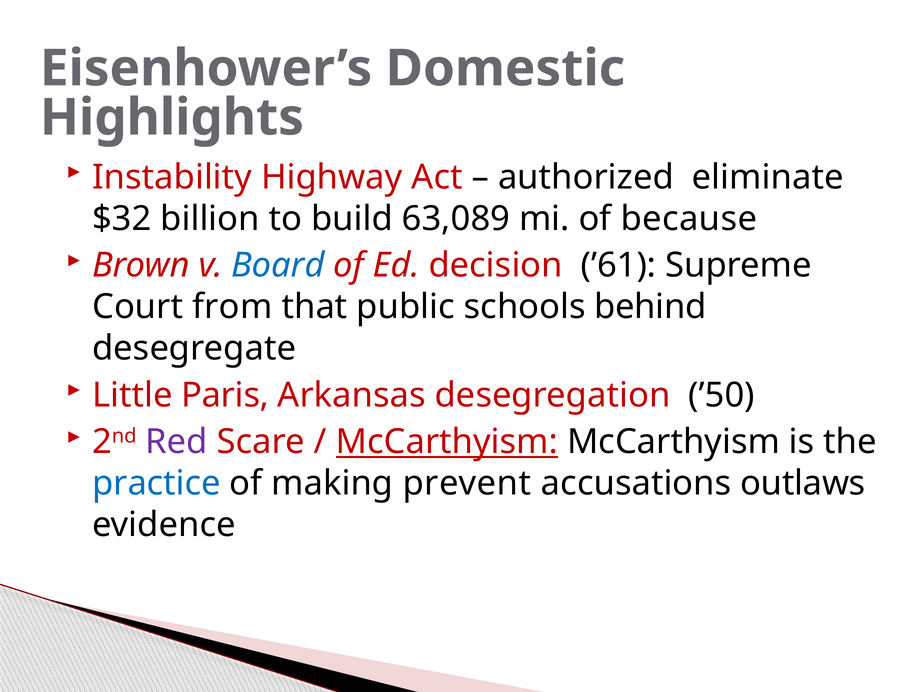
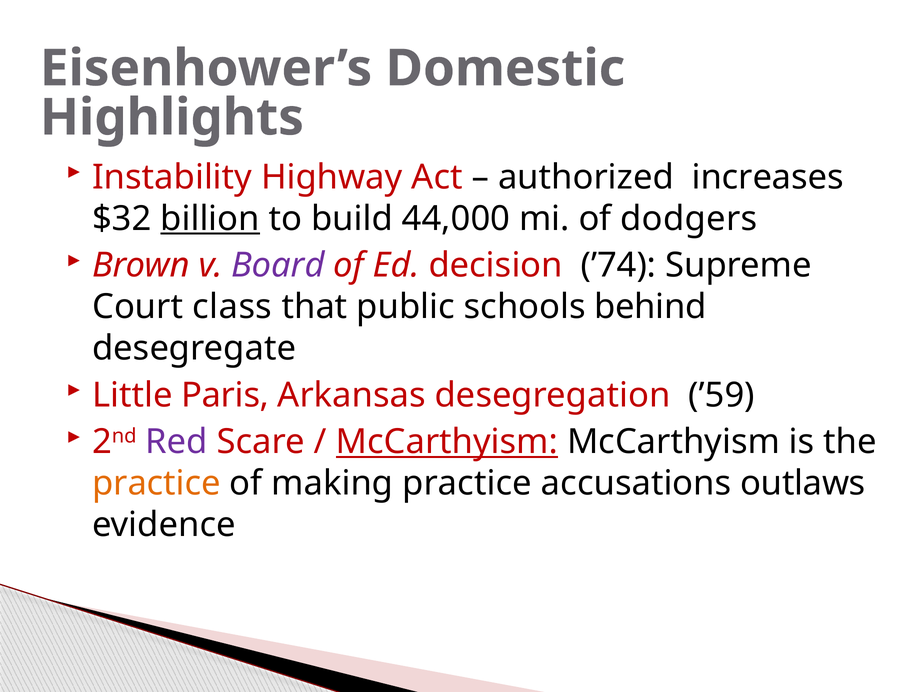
eliminate: eliminate -> increases (768, 177)
billion underline: none -> present (210, 219)
63,089: 63,089 -> 44,000 (456, 219)
because: because -> dodgers (689, 219)
Board colour: blue -> purple (278, 266)
’61: ’61 -> ’74 (618, 266)
from: from -> class (232, 307)
’50: ’50 -> ’59 (722, 395)
practice colour: blue -> orange (156, 484)
making prevent: prevent -> practice (467, 484)
